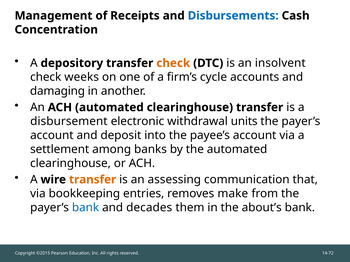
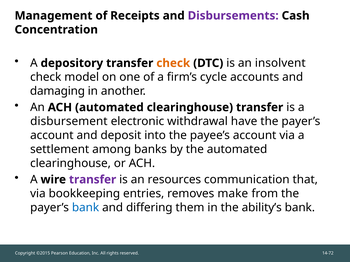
Disbursements colour: blue -> purple (233, 16)
weeks: weeks -> model (82, 77)
units: units -> have (244, 122)
transfer colour: orange -> purple (93, 180)
assessing: assessing -> resources (174, 180)
decades: decades -> differing (149, 208)
about’s: about’s -> ability’s (262, 208)
